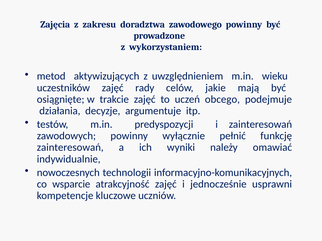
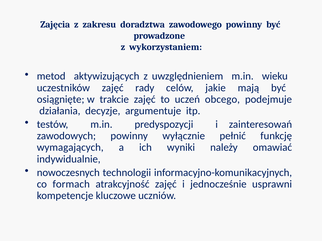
zainteresowań: zainteresowań -> wymagających (70, 148)
wsparcie: wsparcie -> formach (71, 184)
